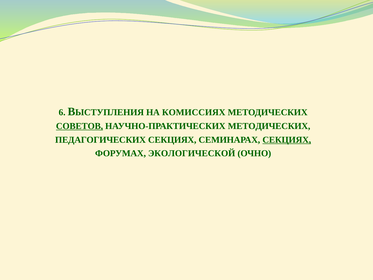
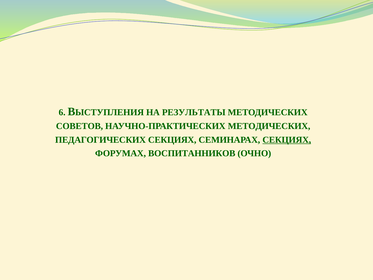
КОМИССИЯХ: КОМИССИЯХ -> РЕЗУЛЬТАТЫ (194, 112)
СОВЕТОВ underline: present -> none (79, 126)
ЭКОЛОГИЧЕСКОЙ: ЭКОЛОГИЧЕСКОЙ -> ВОСПИТАННИКОВ (192, 153)
